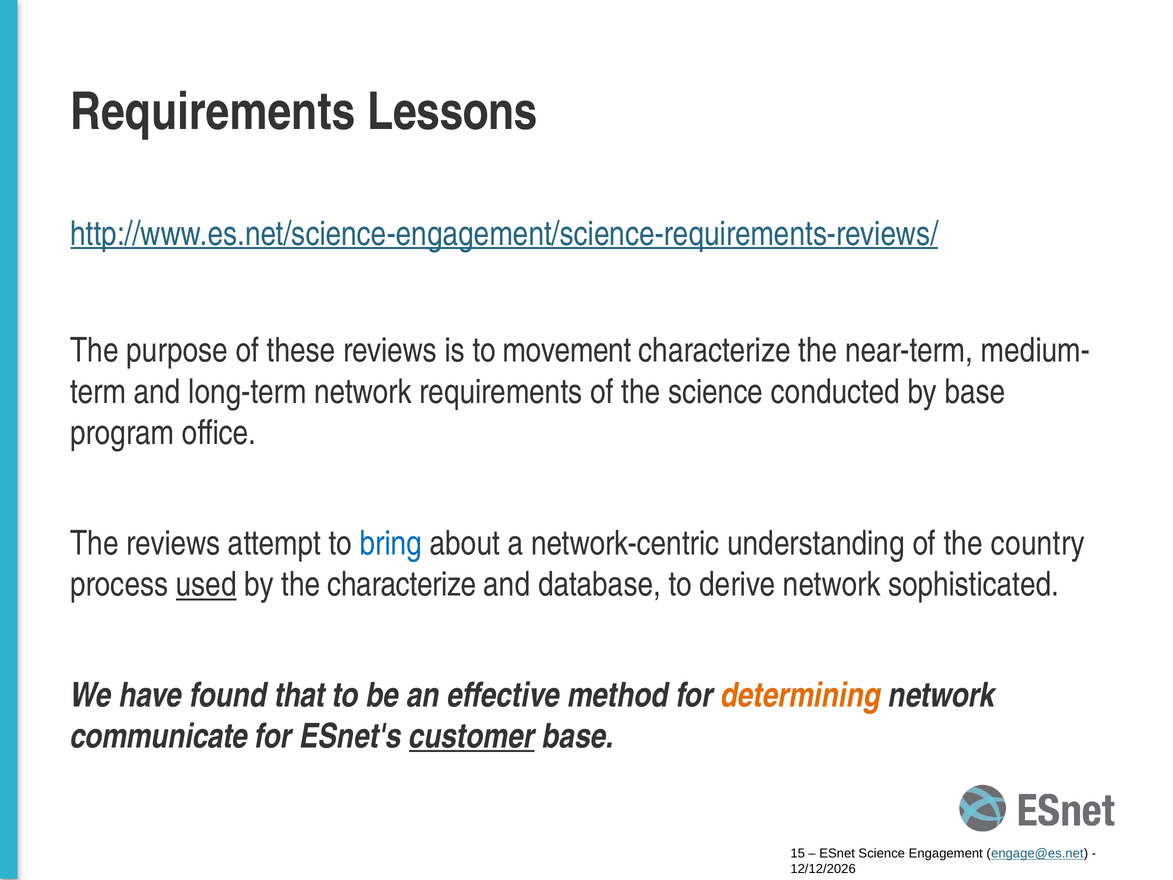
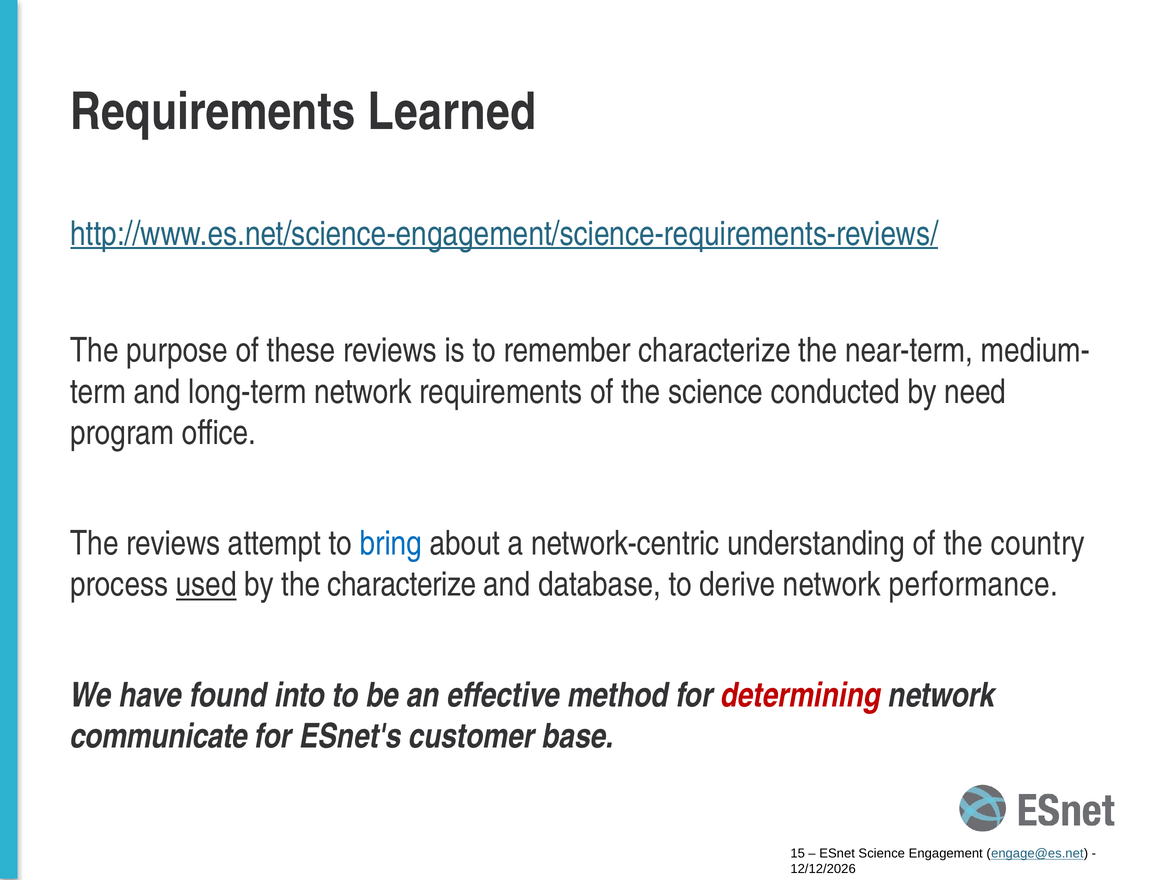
Lessons: Lessons -> Learned (452, 112)
movement: movement -> remember (567, 351)
by base: base -> need (975, 392)
sophisticated: sophisticated -> performance (973, 584)
that: that -> into (300, 695)
determining colour: orange -> red (801, 695)
customer underline: present -> none (472, 736)
